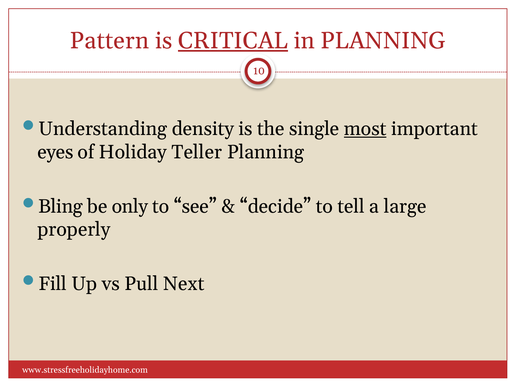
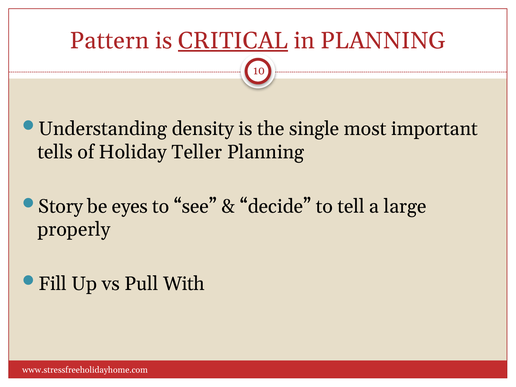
most underline: present -> none (365, 129)
eyes: eyes -> tells (55, 152)
Bling: Bling -> Story (61, 206)
only: only -> eyes (130, 206)
Next: Next -> With (184, 284)
